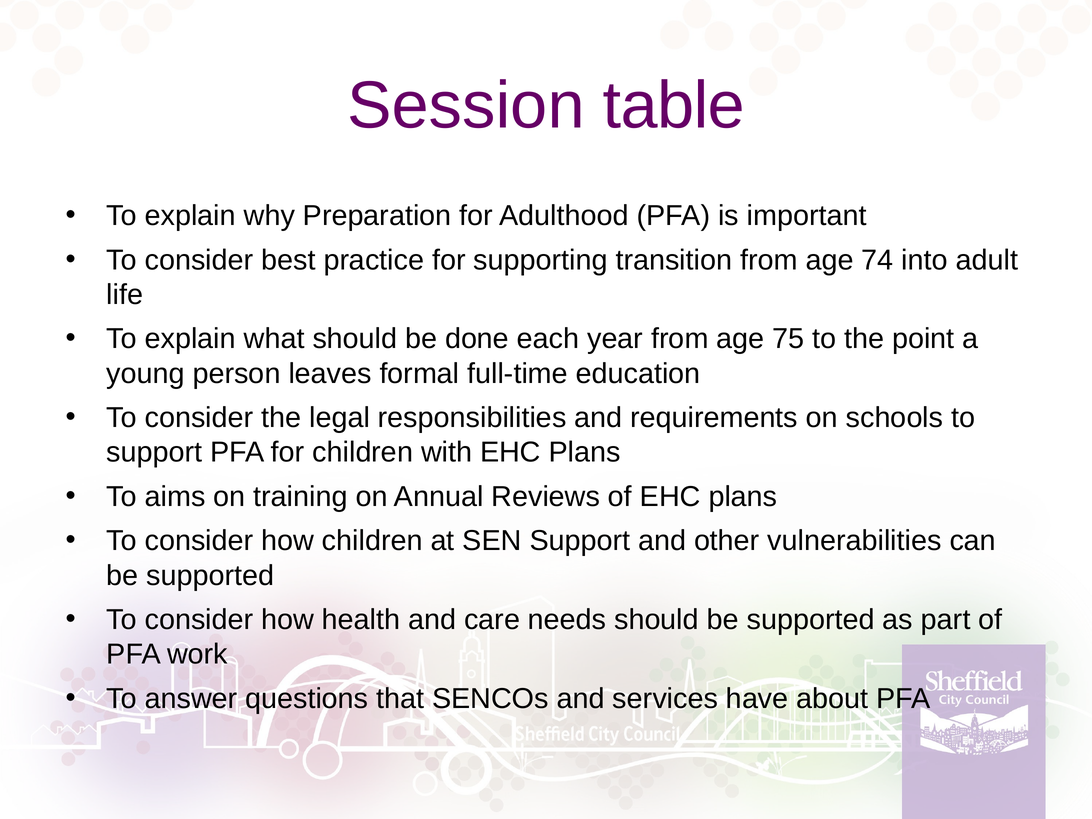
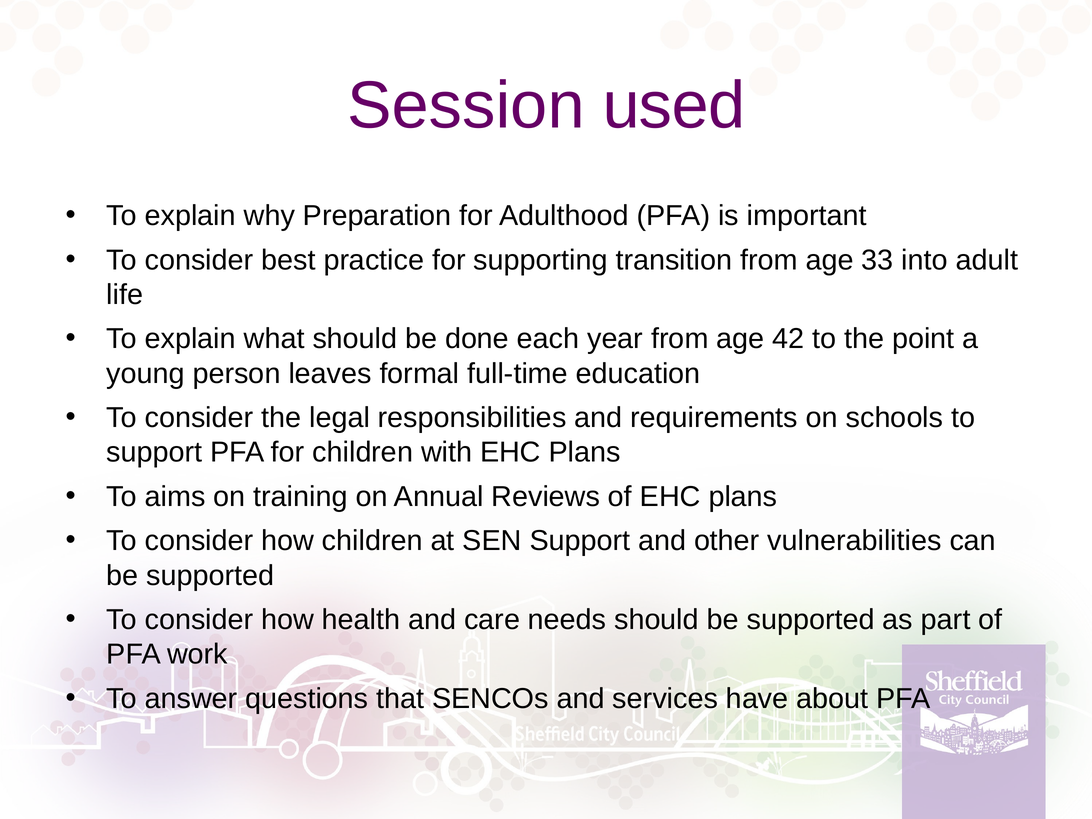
table: table -> used (674, 106)
74: 74 -> 33 (877, 260)
75: 75 -> 42 (788, 339)
